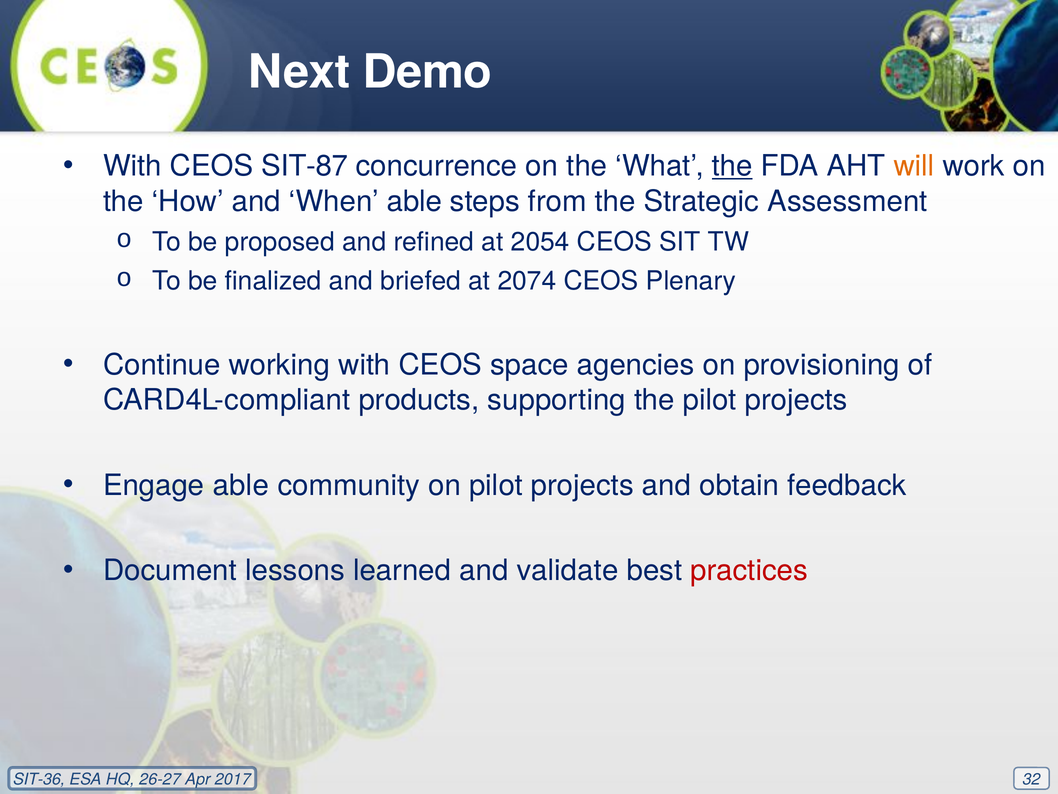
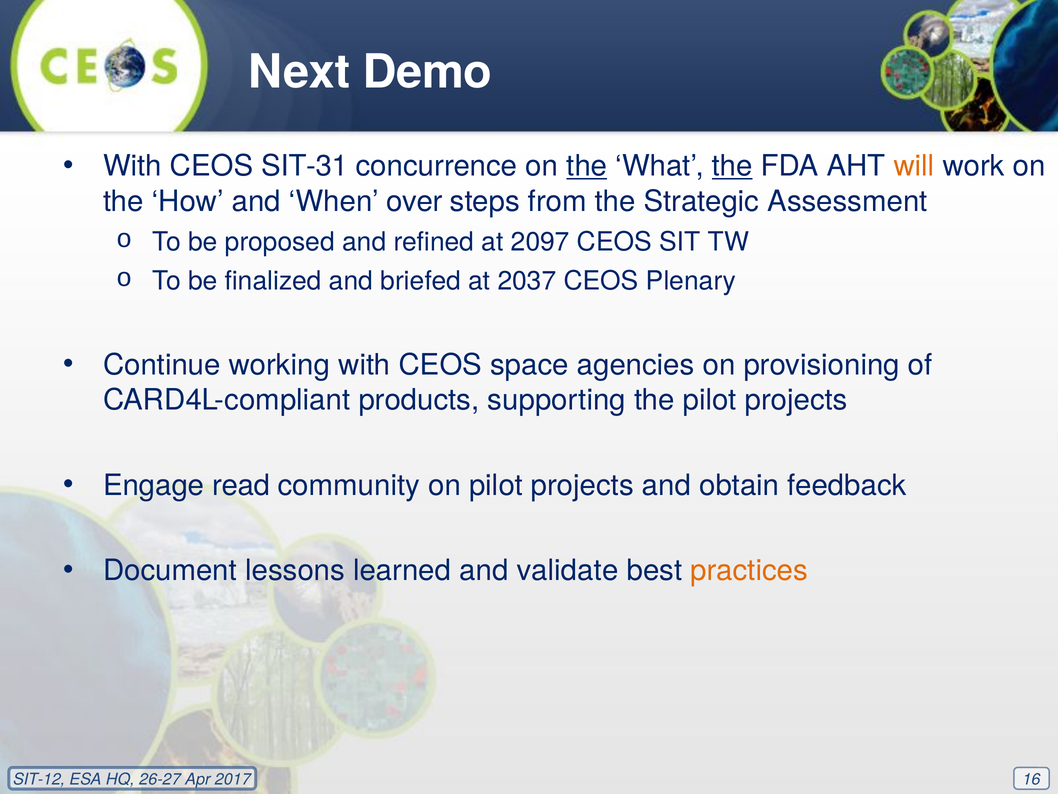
SIT-87: SIT-87 -> SIT-31 (305, 166)
the underline: none -> present (587, 166)
When able: able -> over (415, 201)
2054: 2054 -> 2097 (540, 242)
2074: 2074 -> 2037 (527, 281)
Engage able: able -> read (241, 485)
practices colour: red -> orange (749, 570)
SIT-36: SIT-36 -> SIT-12 (39, 779)
32: 32 -> 16 (1031, 779)
